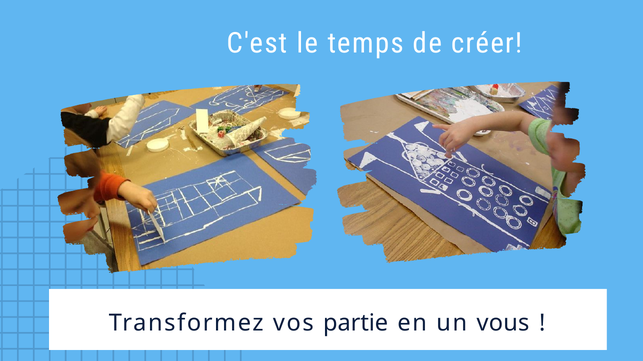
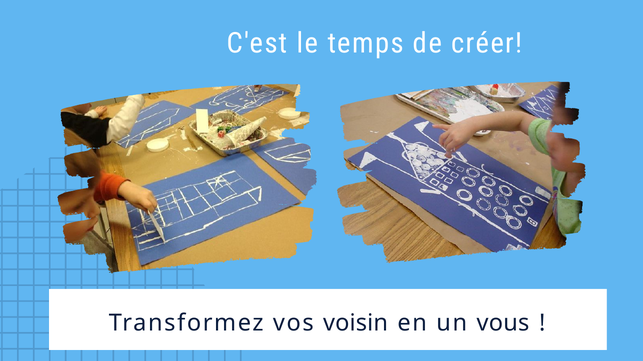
partie: partie -> voisin (356, 324)
